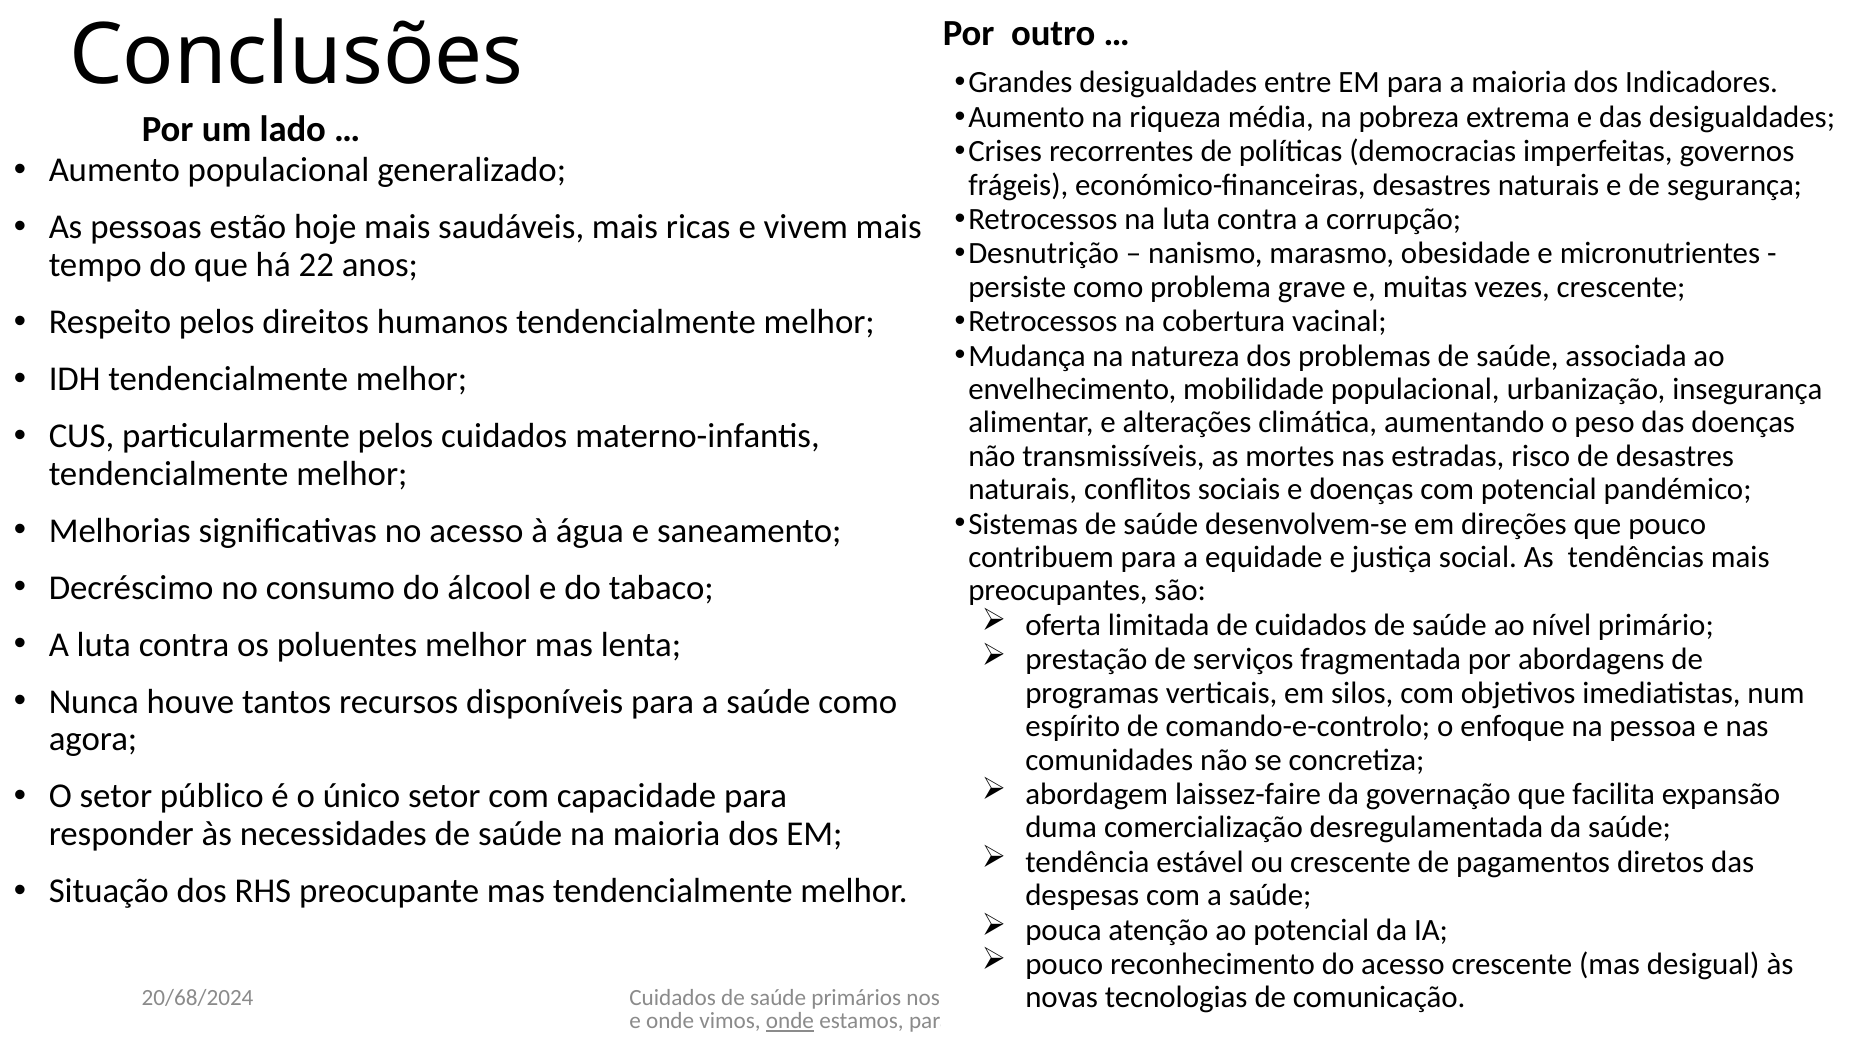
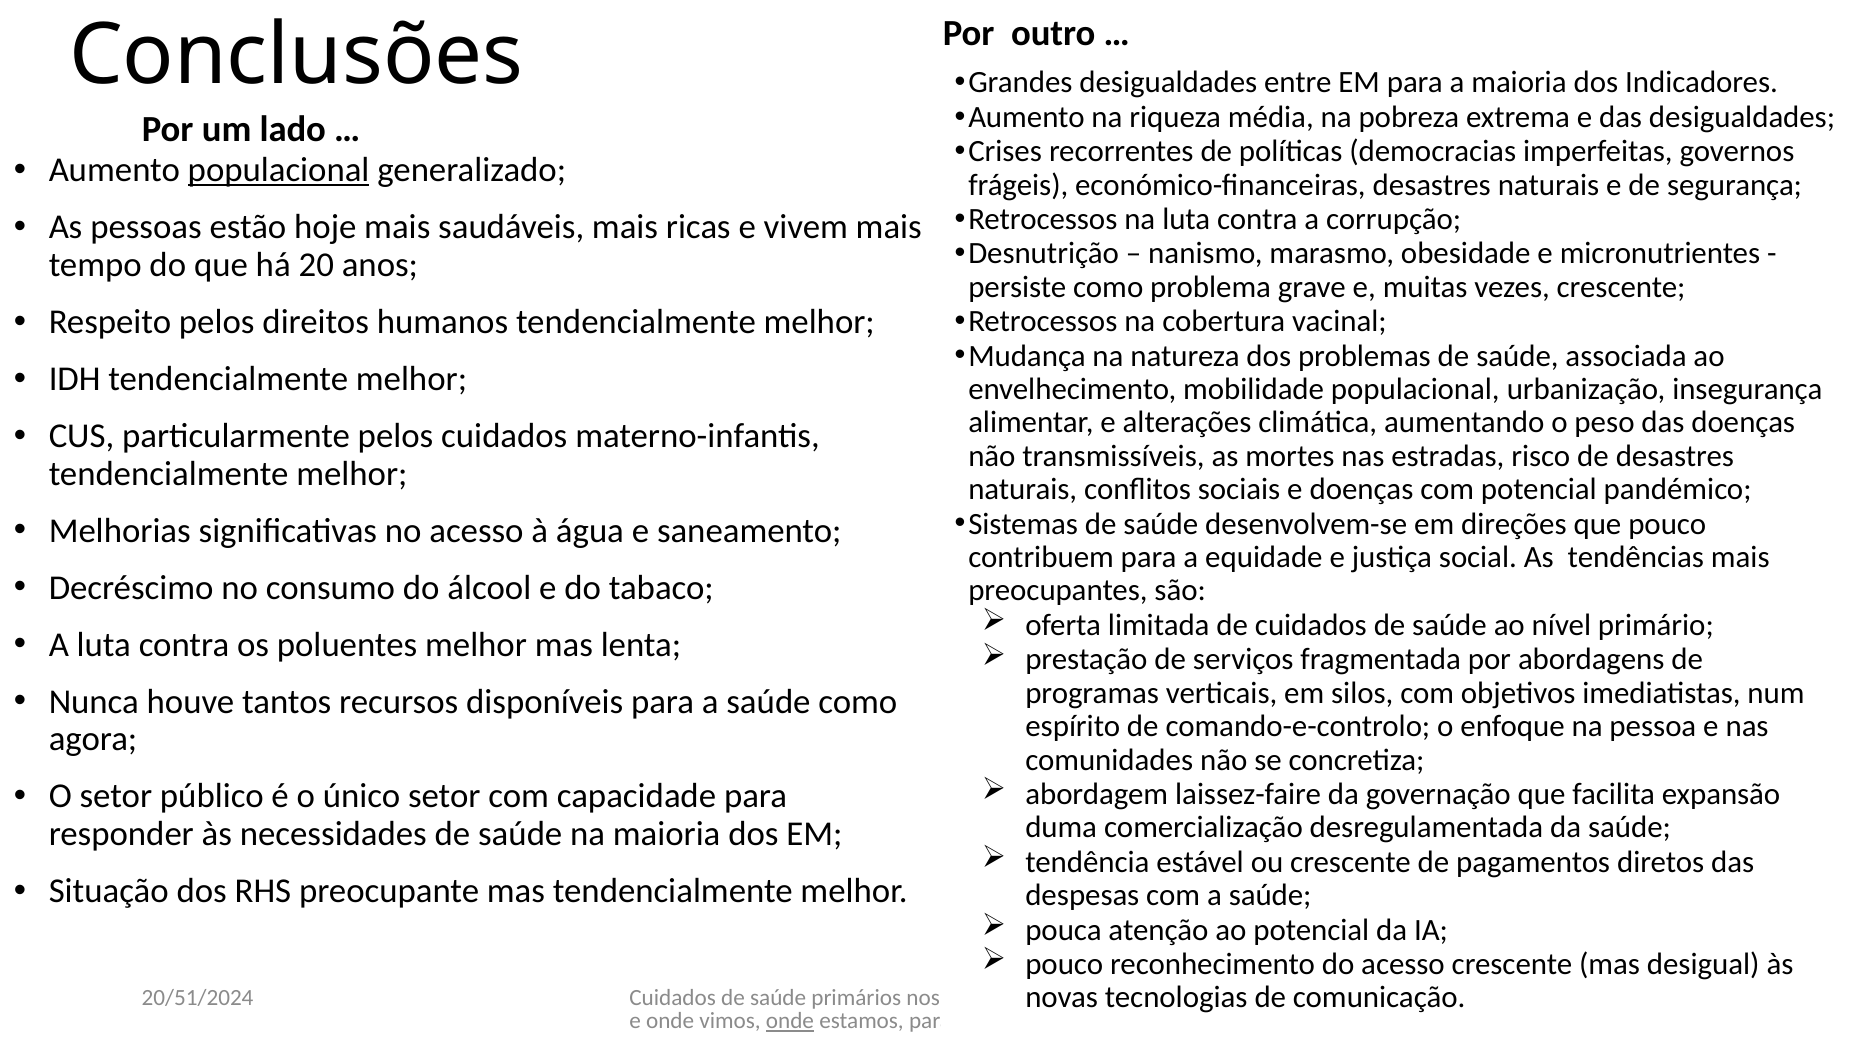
populacional underline: none -> present (279, 170)
22: 22 -> 20 (316, 265)
20/68/2024: 20/68/2024 -> 20/51/2024 (198, 998)
